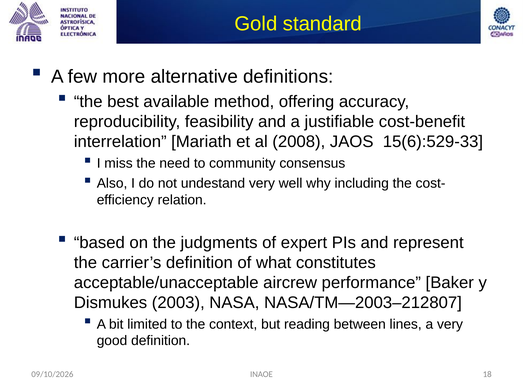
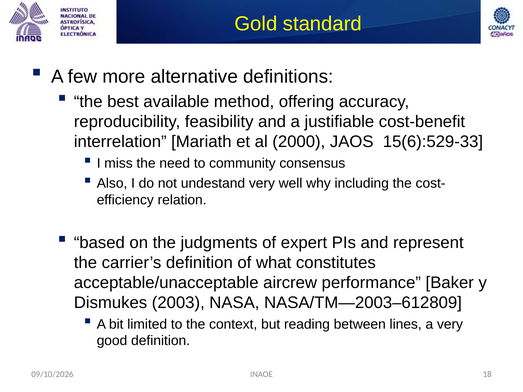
2008: 2008 -> 2000 (299, 142)
NASA/TM—2003–212807: NASA/TM—2003–212807 -> NASA/TM—2003–612809 (363, 303)
